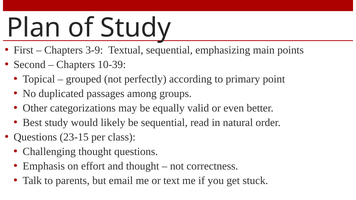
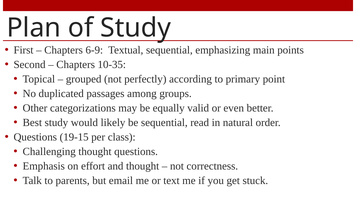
3-9: 3-9 -> 6-9 (94, 50)
10-39: 10-39 -> 10-35 (112, 65)
23-15: 23-15 -> 19-15 (74, 137)
